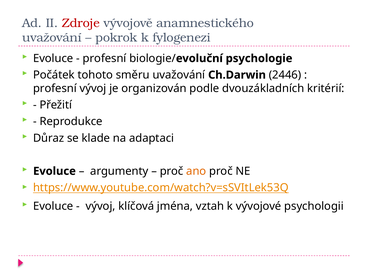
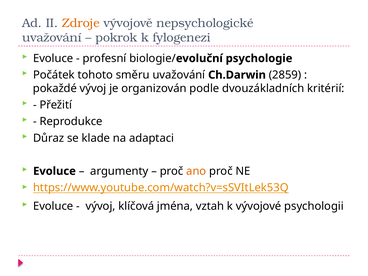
Zdroje colour: red -> orange (81, 23)
anamnestického: anamnestického -> nepsychologické (205, 23)
2446: 2446 -> 2859 (285, 75)
profesní: profesní -> pokaždé (55, 88)
